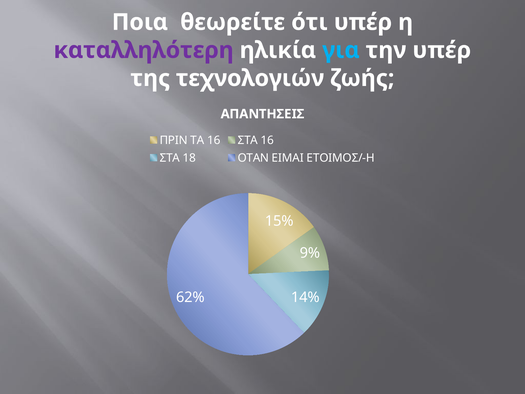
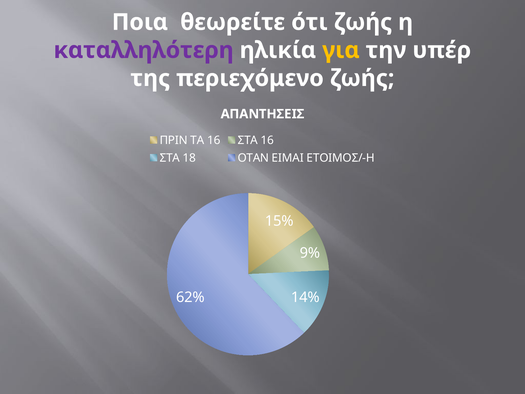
ότι υπέρ: υπέρ -> ζωής (363, 22)
για colour: light blue -> yellow (341, 50)
τεχνολογιών: τεχνολογιών -> περιεχόμενο (250, 78)
